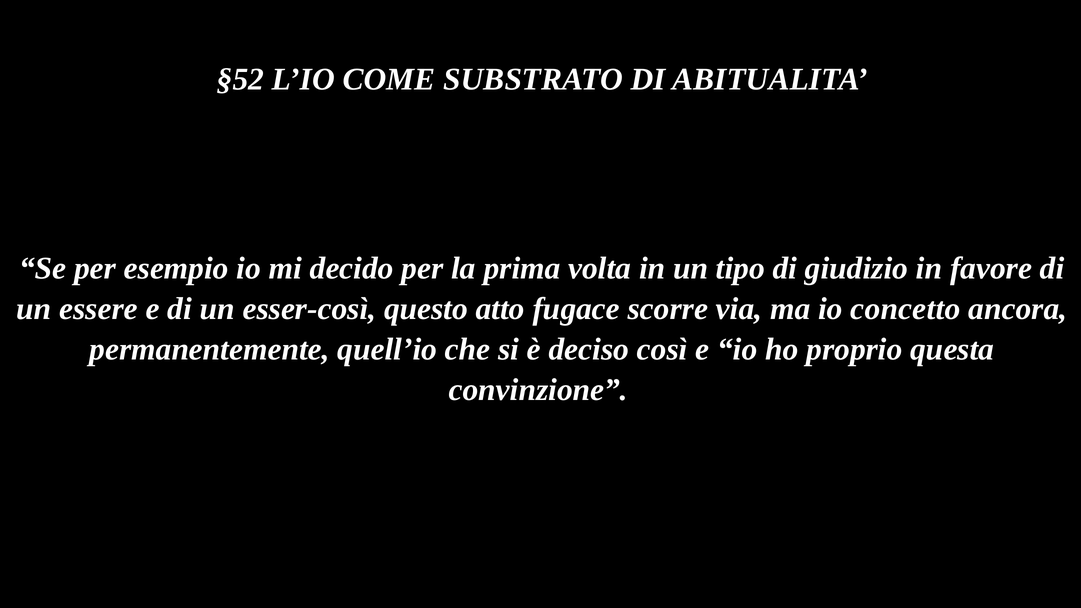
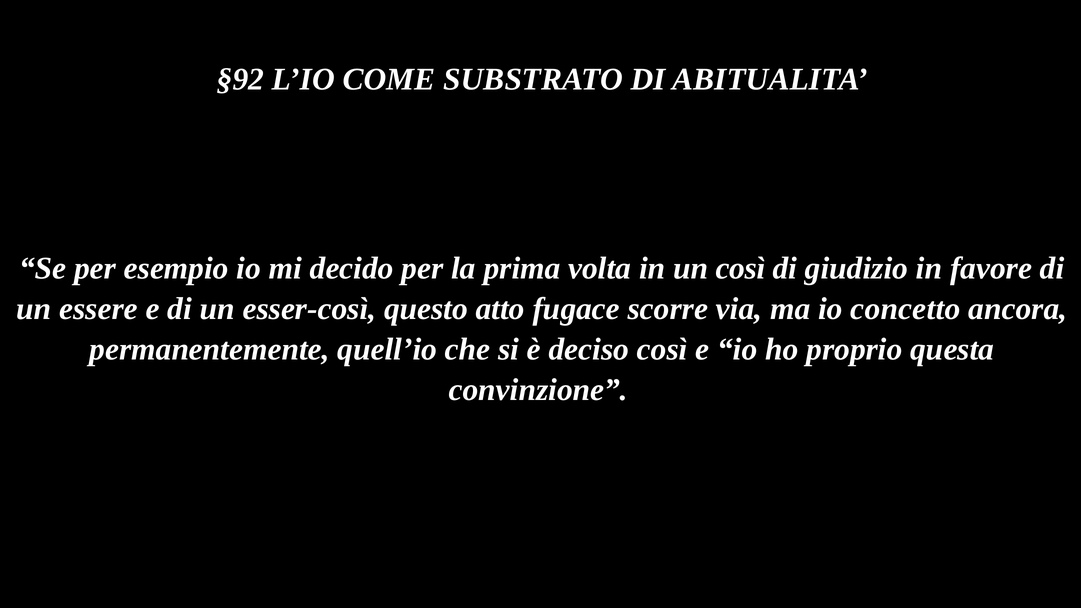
§52: §52 -> §92 (241, 79)
un tipo: tipo -> così (741, 268)
